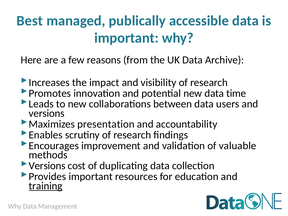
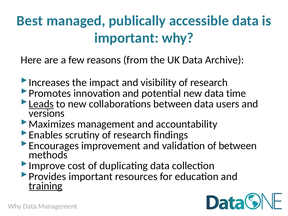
Leads underline: none -> present (41, 104)
Maximizes presentation: presentation -> management (106, 124)
of valuable: valuable -> between (238, 146)
Versions: Versions -> Improve (47, 166)
